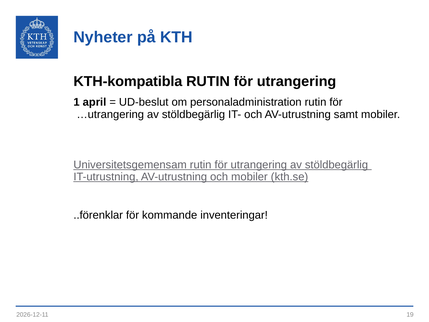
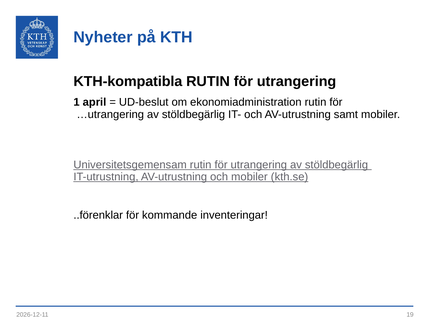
personaladministration: personaladministration -> ekonomiadministration (246, 102)
